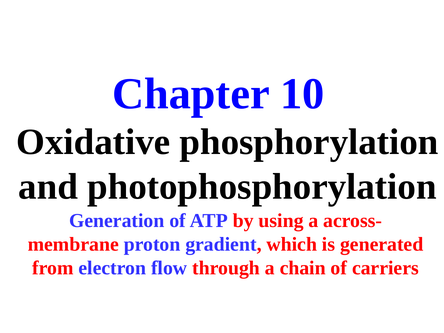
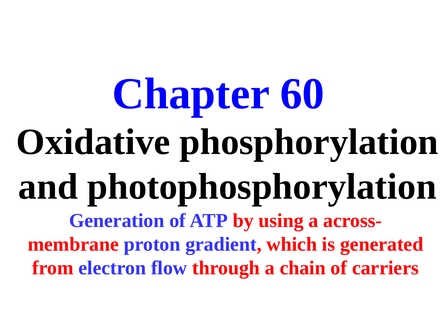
10: 10 -> 60 (302, 94)
